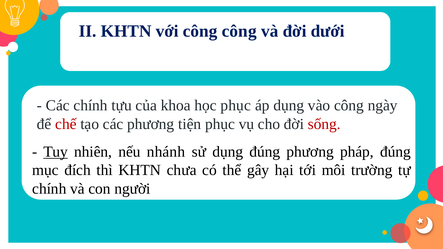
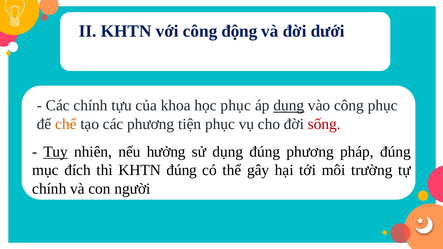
công công: công -> động (239, 31)
dụng underline: none -> present (289, 106)
công ngày: ngày -> phục (383, 106)
chế colour: red -> orange (66, 124)
nhánh: nhánh -> hưởng (166, 152)
KHTN chưa: chưa -> đúng (182, 170)
